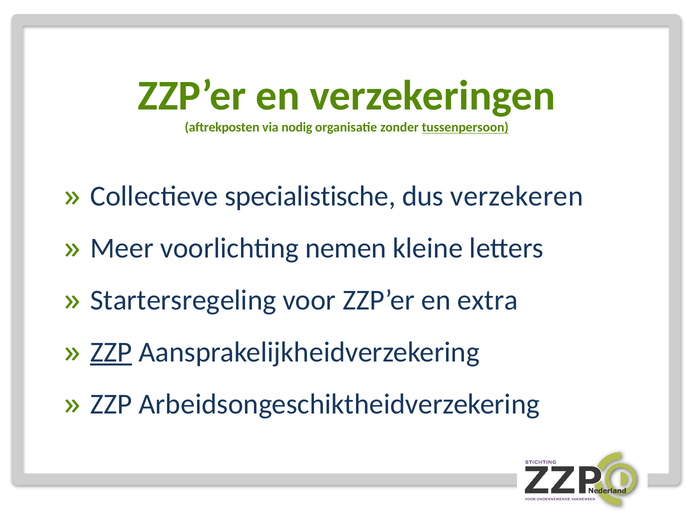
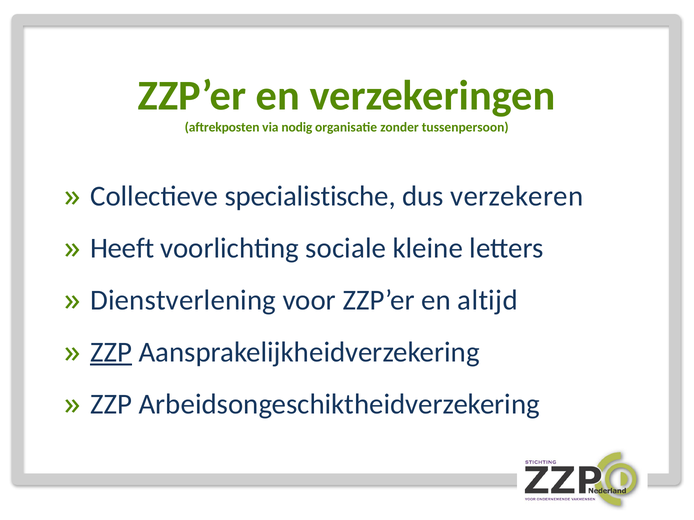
tussenpersoon underline: present -> none (465, 128)
Meer: Meer -> Heeft (122, 248)
nemen: nemen -> sociale (346, 248)
Startersregeling: Startersregeling -> Dienstverlening (183, 300)
extra: extra -> altijd (488, 300)
